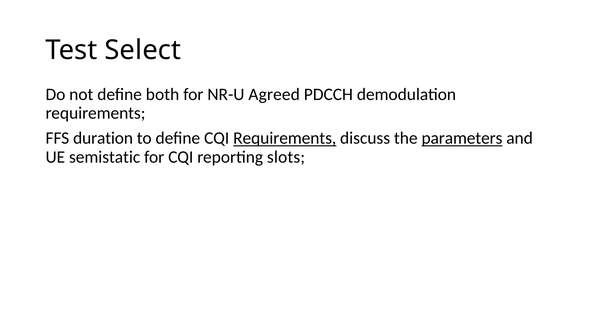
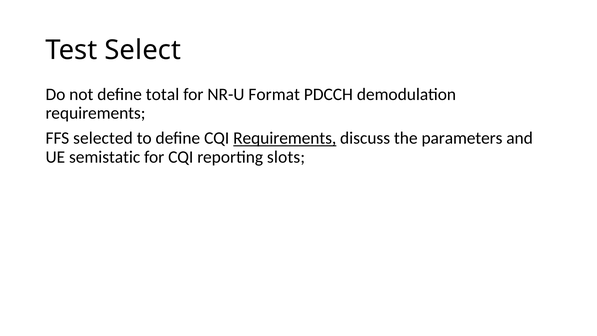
both: both -> total (163, 94)
Agreed: Agreed -> Format (274, 94)
duration: duration -> selected (103, 138)
parameters underline: present -> none (462, 138)
